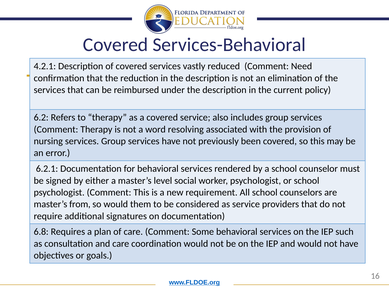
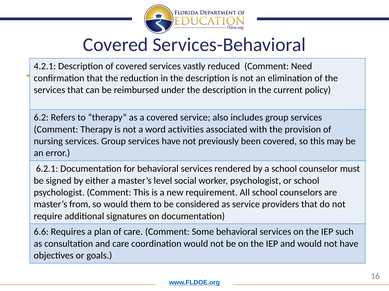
resolving: resolving -> activities (186, 130)
6.8: 6.8 -> 6.6 (41, 232)
